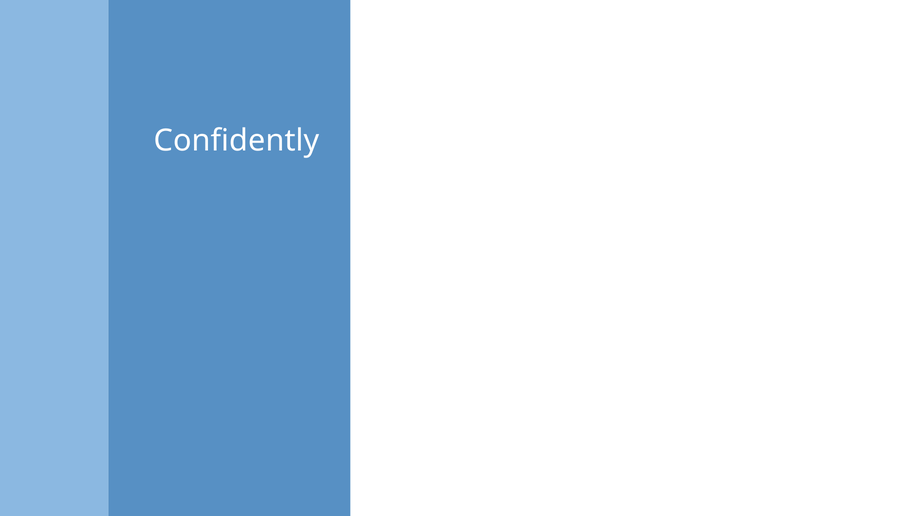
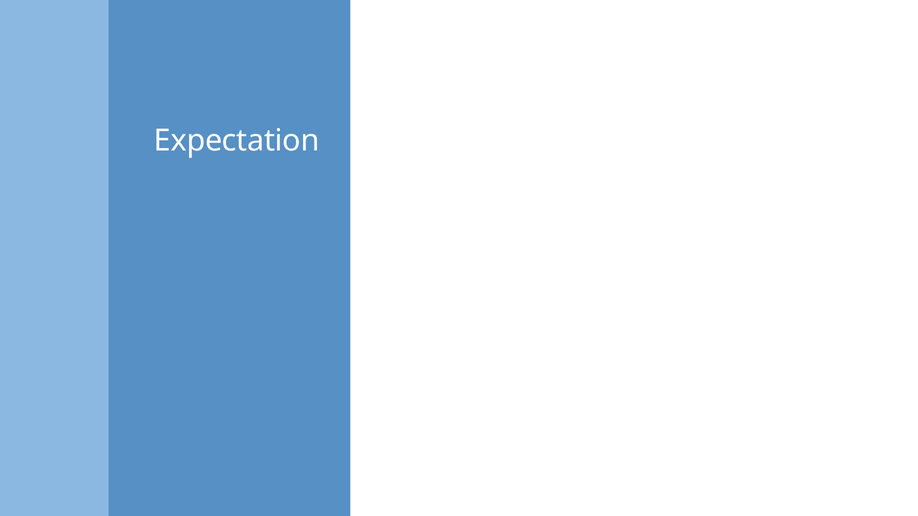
Confidently: Confidently -> Expectation (237, 141)
